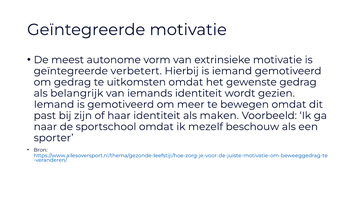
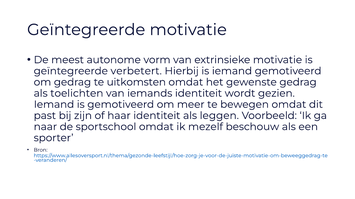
belangrijk: belangrijk -> toelichten (77, 94)
maken: maken -> leggen (219, 116)
